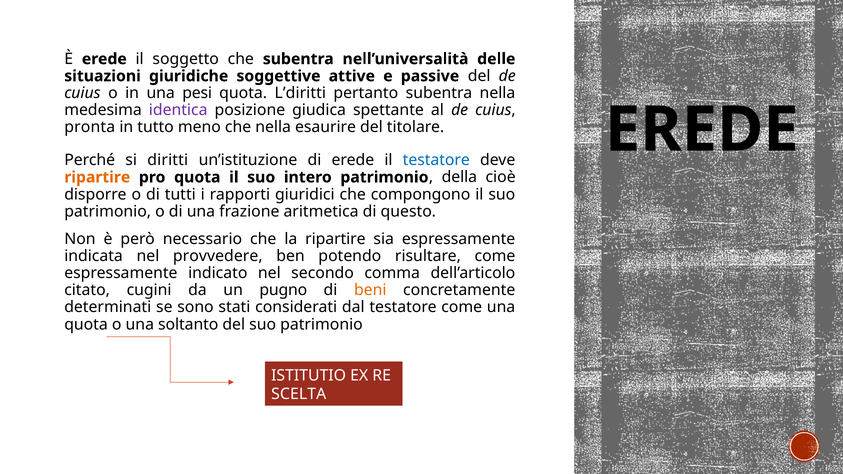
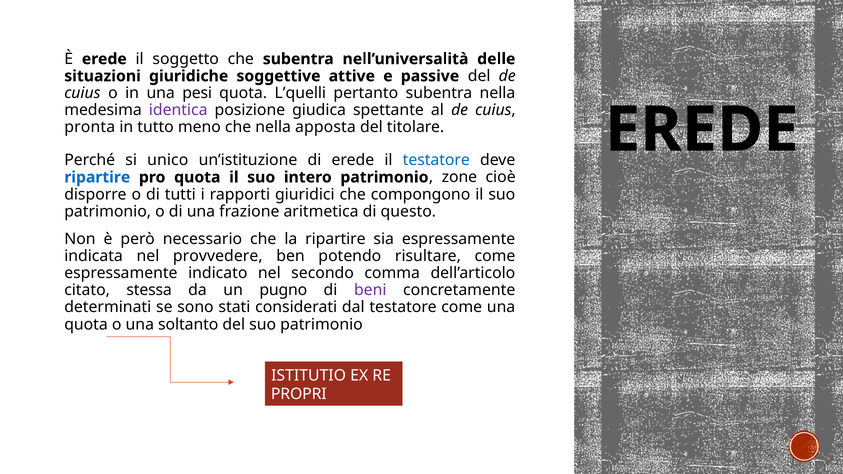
L’diritti: L’diritti -> L’quelli (300, 93)
esaurire: esaurire -> apposta (325, 127)
diritti: diritti -> unico (168, 160)
ripartire colour: orange -> blue (97, 177)
della: della -> zone (459, 177)
cugini: cugini -> stessa (149, 290)
beni colour: orange -> purple (370, 290)
SCELTA: SCELTA -> PROPRI (299, 394)
